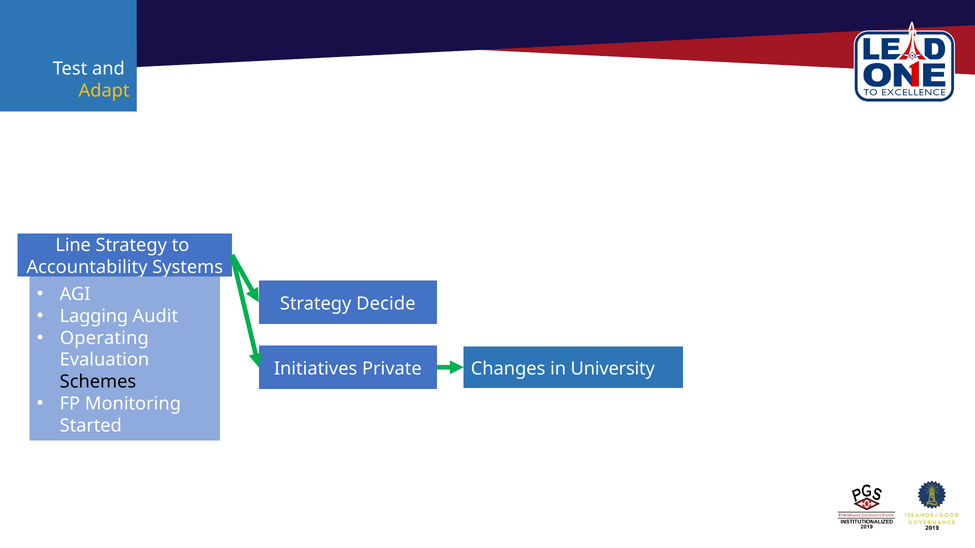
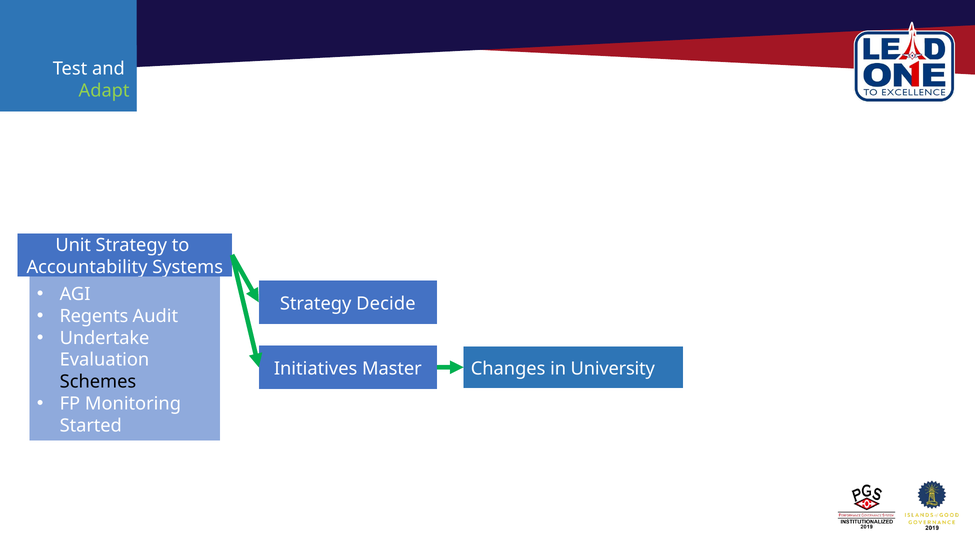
Adapt colour: yellow -> light green (104, 91)
Line: Line -> Unit (73, 245)
Lagging: Lagging -> Regents (94, 316)
Operating: Operating -> Undertake (105, 338)
Private: Private -> Master (392, 369)
